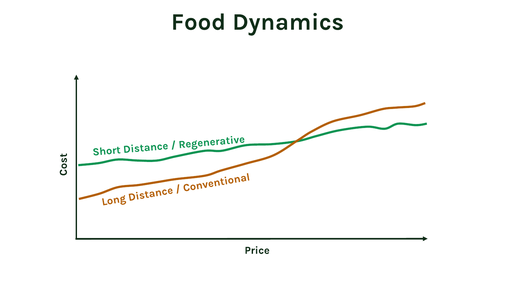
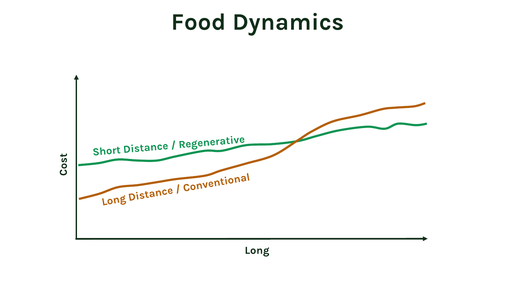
Price: Price -> Long (257, 250)
